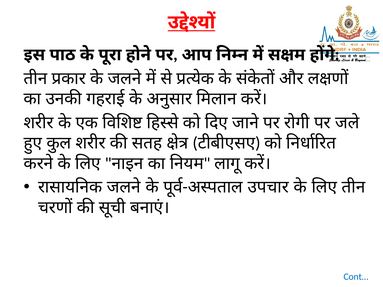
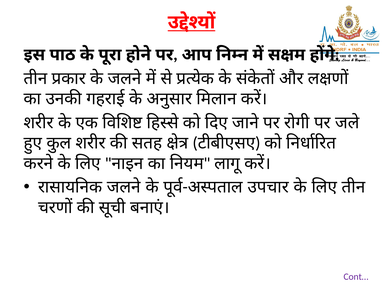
Cont… colour: blue -> purple (356, 277)
